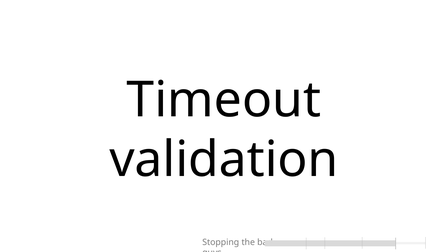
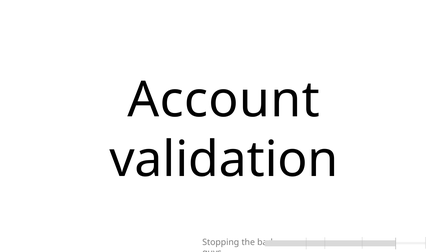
Timeout: Timeout -> Account (224, 100)
